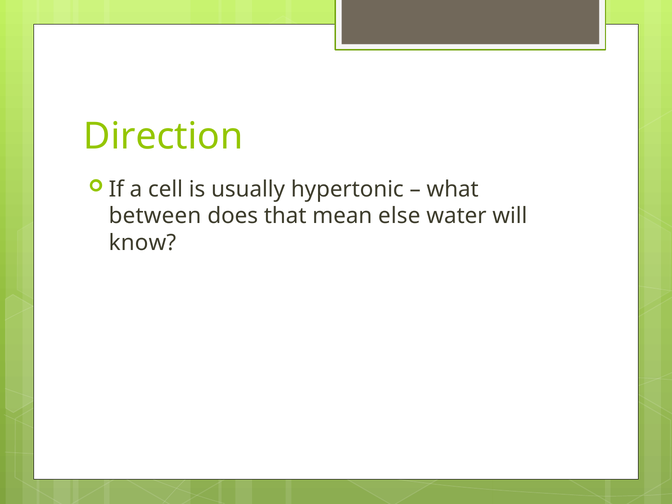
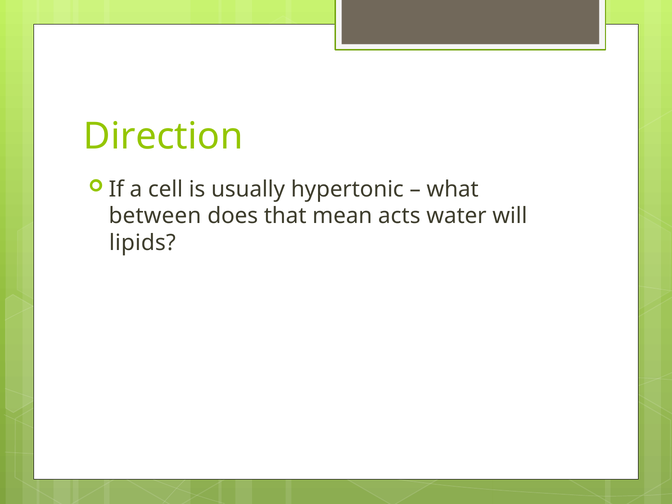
else: else -> acts (399, 216)
know: know -> lipids (142, 243)
